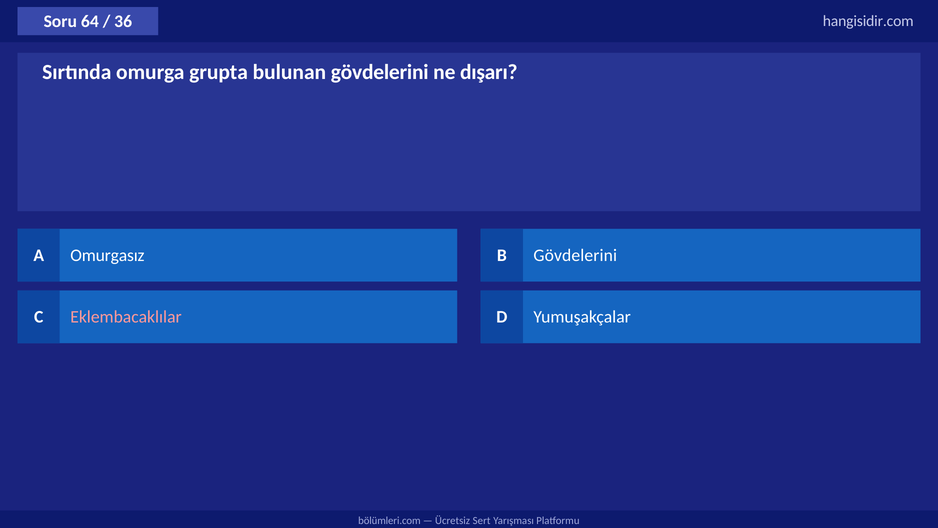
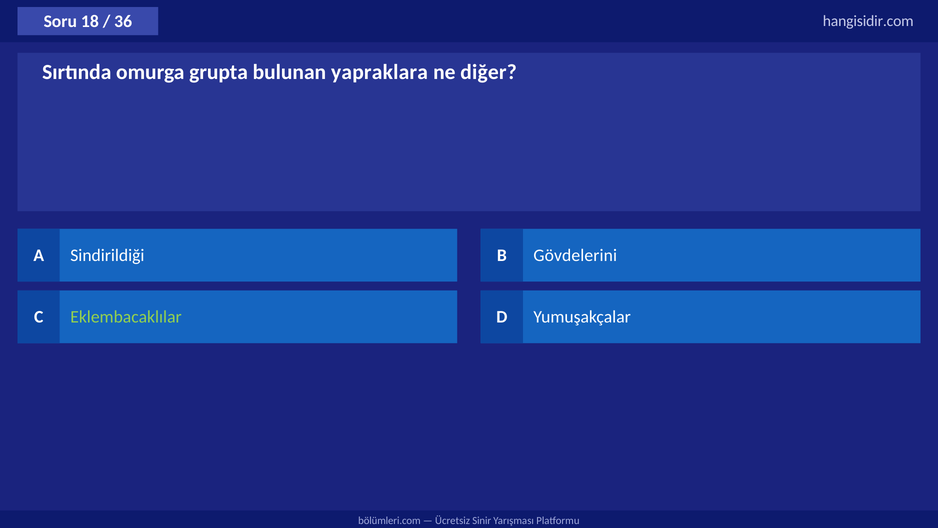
64: 64 -> 18 (90, 21)
bulunan gövdelerini: gövdelerini -> yapraklara (379, 72)
dışarı: dışarı -> diğer (489, 72)
Omurgasız: Omurgasız -> Sindirildiği (107, 255)
Eklembacaklılar colour: pink -> light green (126, 317)
Sert: Sert -> Sinir (482, 520)
